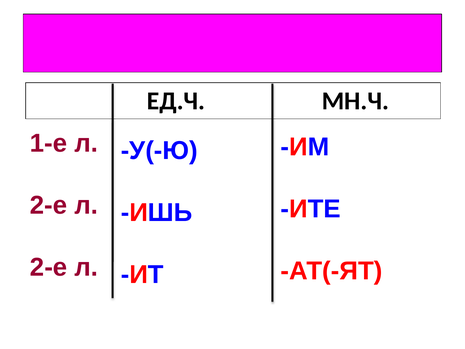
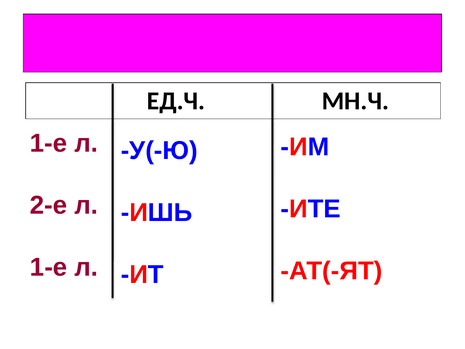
2-е: 2-е -> 1-е (49, 267)
